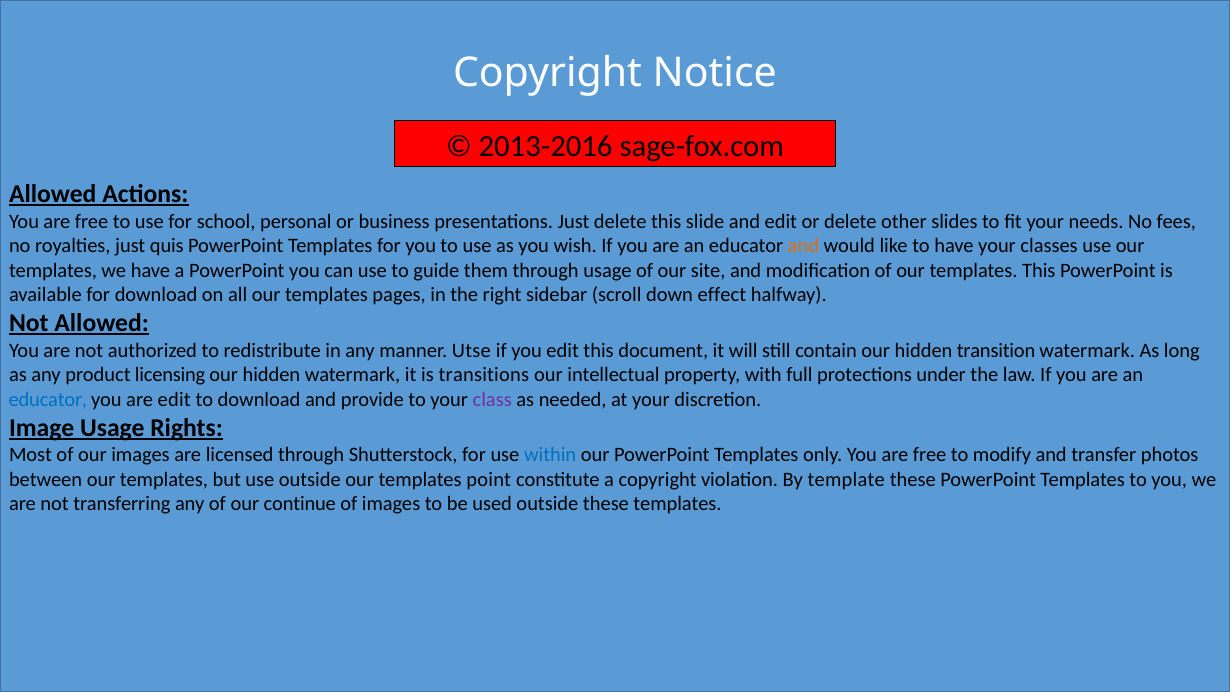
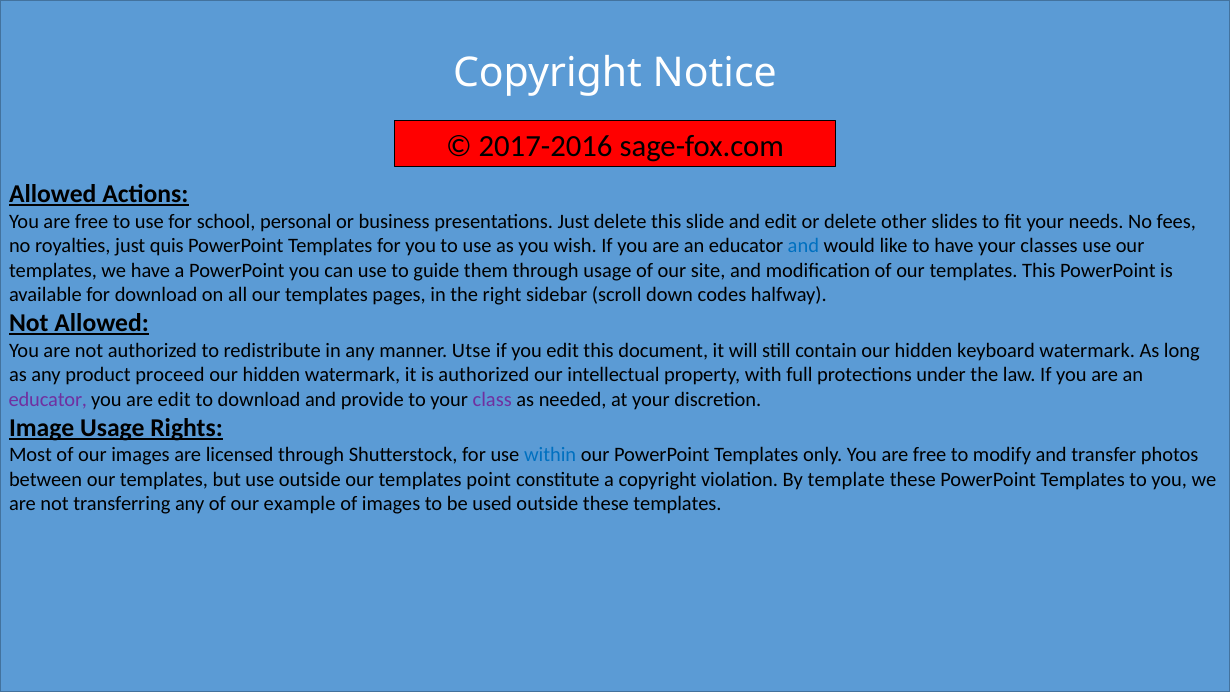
2013-2016: 2013-2016 -> 2017-2016 (546, 146)
and colour: orange -> blue (803, 246)
effect: effect -> codes (722, 295)
transition: transition -> keyboard (996, 350)
licensing: licensing -> proceed (170, 375)
is transitions: transitions -> authorized (484, 375)
educator colour: blue -> purple (48, 400)
continue: continue -> example (300, 504)
